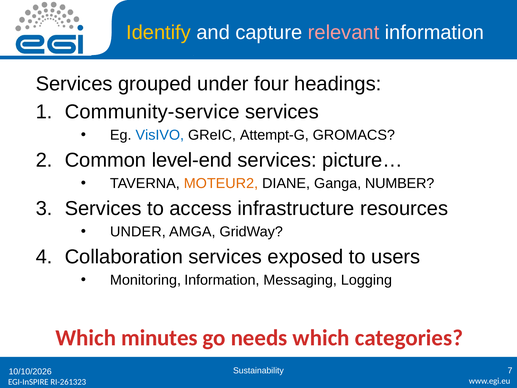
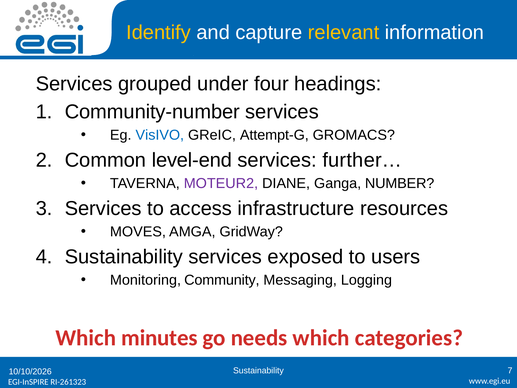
relevant colour: pink -> yellow (344, 32)
Community-service: Community-service -> Community-number (152, 112)
picture…: picture… -> further… (362, 160)
MOTEUR2 colour: orange -> purple (221, 183)
UNDER: UNDER -> MOVES (138, 232)
Collaboration: Collaboration -> Sustainability (124, 257)
Monitoring Information: Information -> Community (222, 280)
